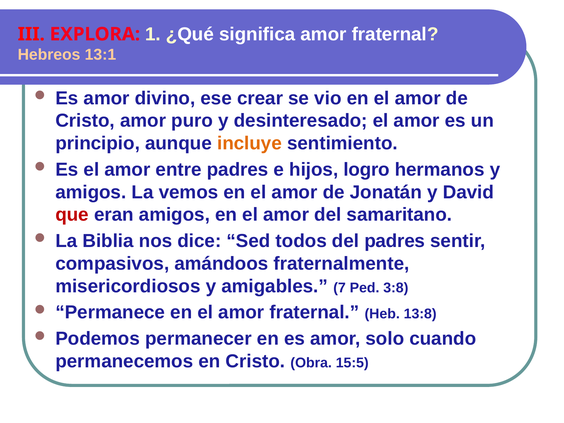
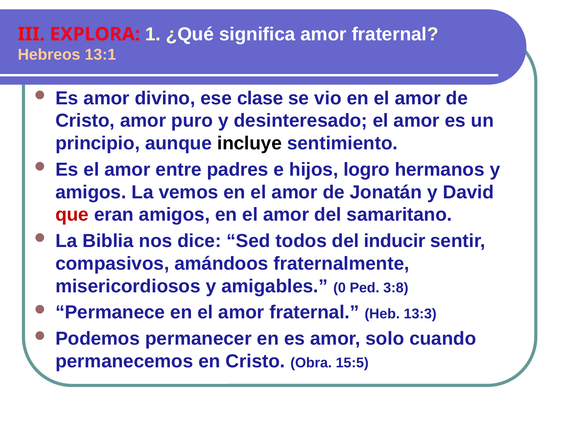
crear: crear -> clase (260, 98)
incluye colour: orange -> black (250, 143)
del padres: padres -> inducir (395, 241)
7: 7 -> 0 (340, 288)
13:8: 13:8 -> 13:3 (420, 314)
